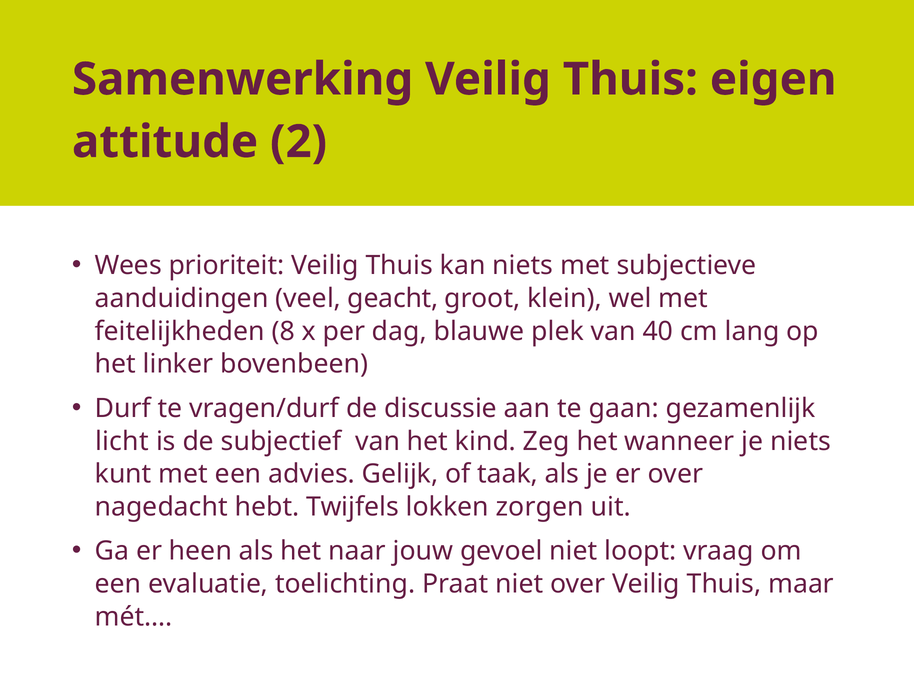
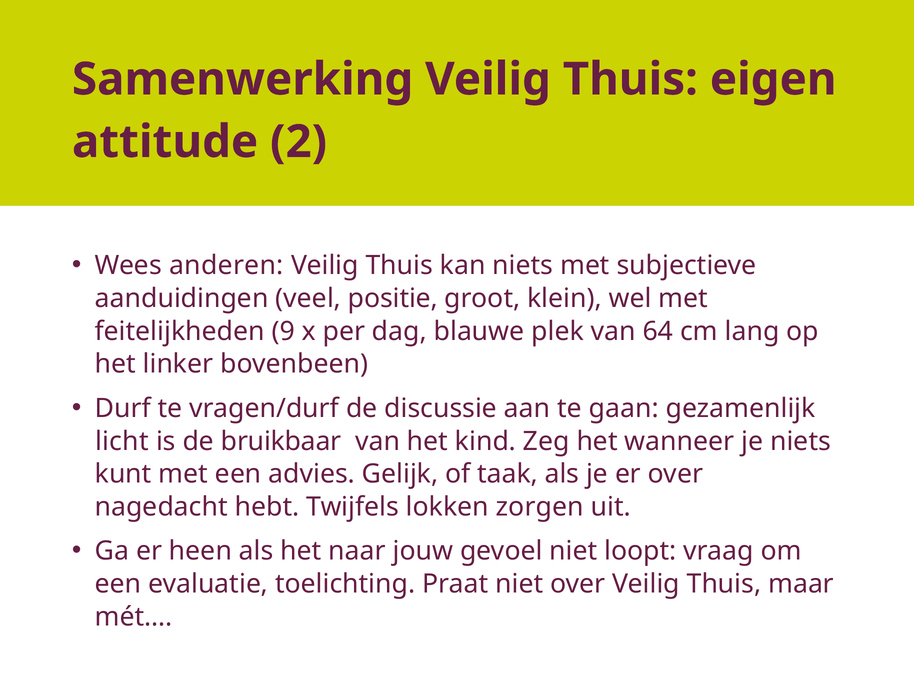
prioriteit: prioriteit -> anderen (226, 265)
geacht: geacht -> positie (393, 298)
8: 8 -> 9 (283, 331)
40: 40 -> 64 (658, 331)
subjectief: subjectief -> bruikbaar (281, 441)
